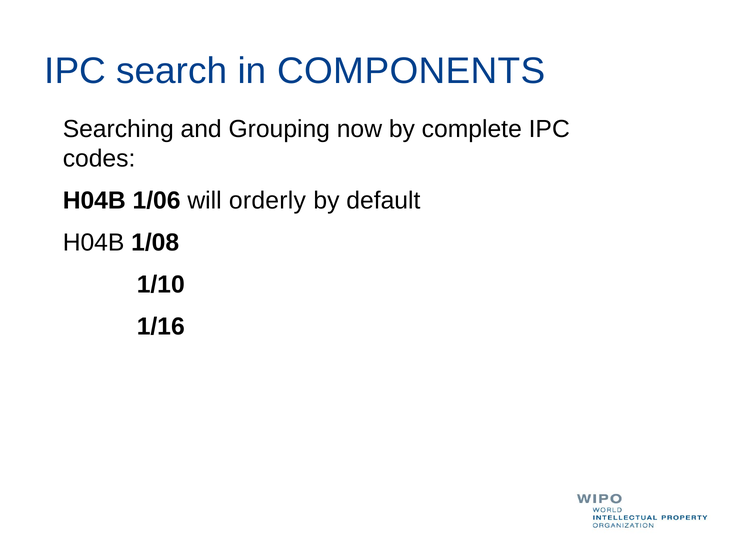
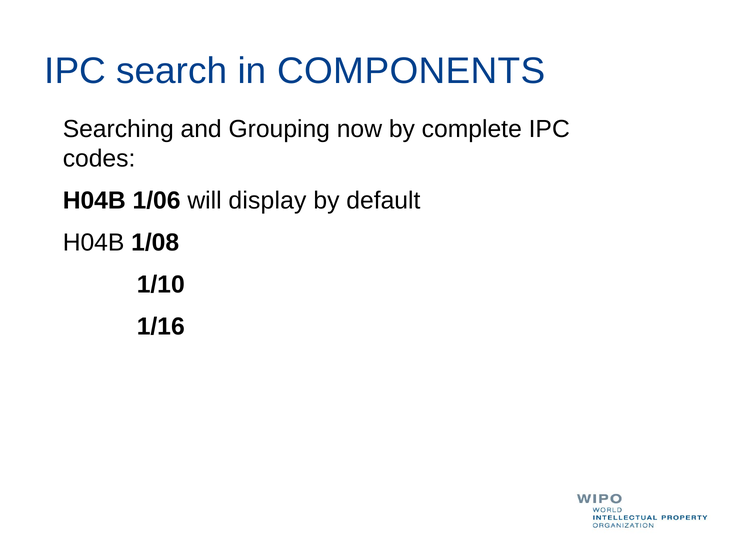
orderly: orderly -> display (267, 201)
